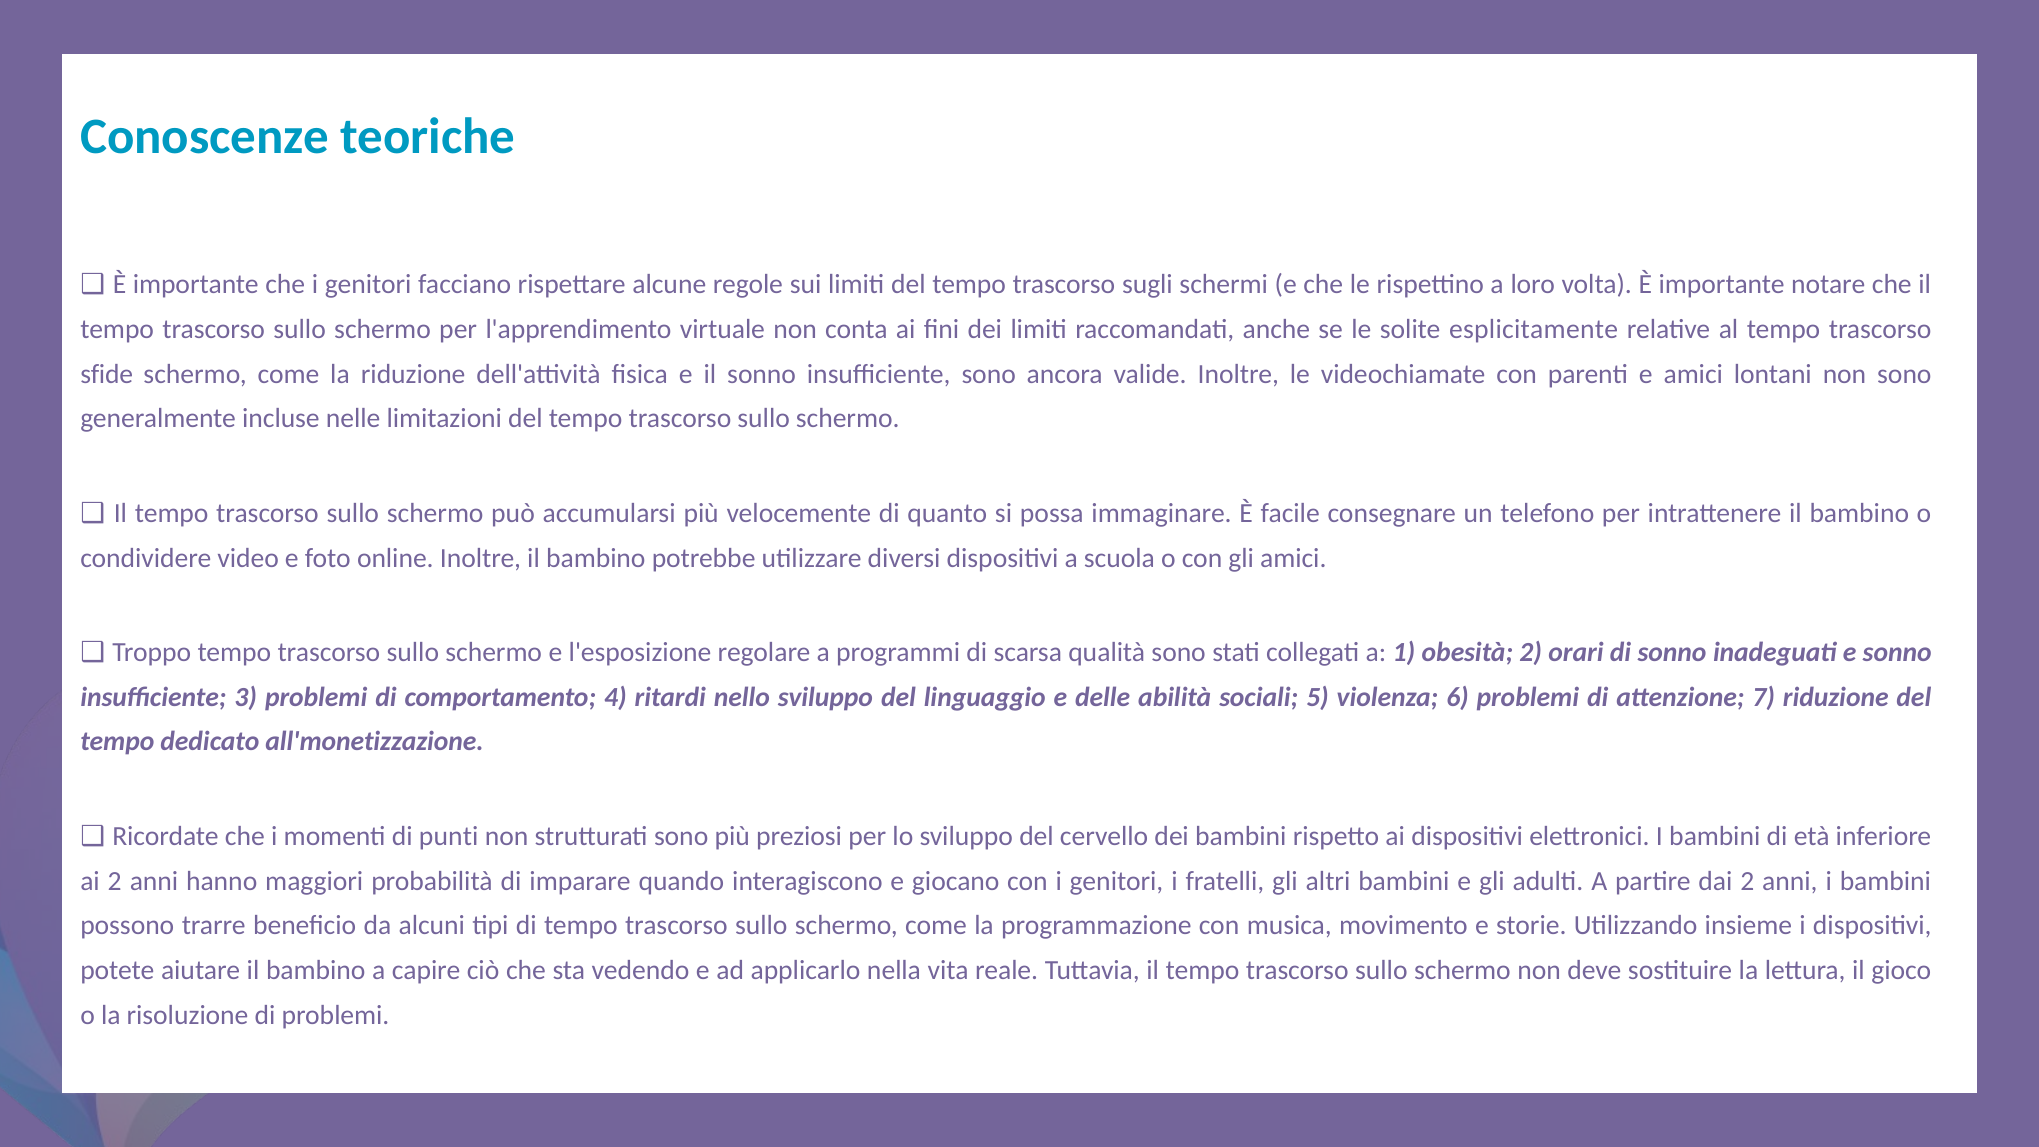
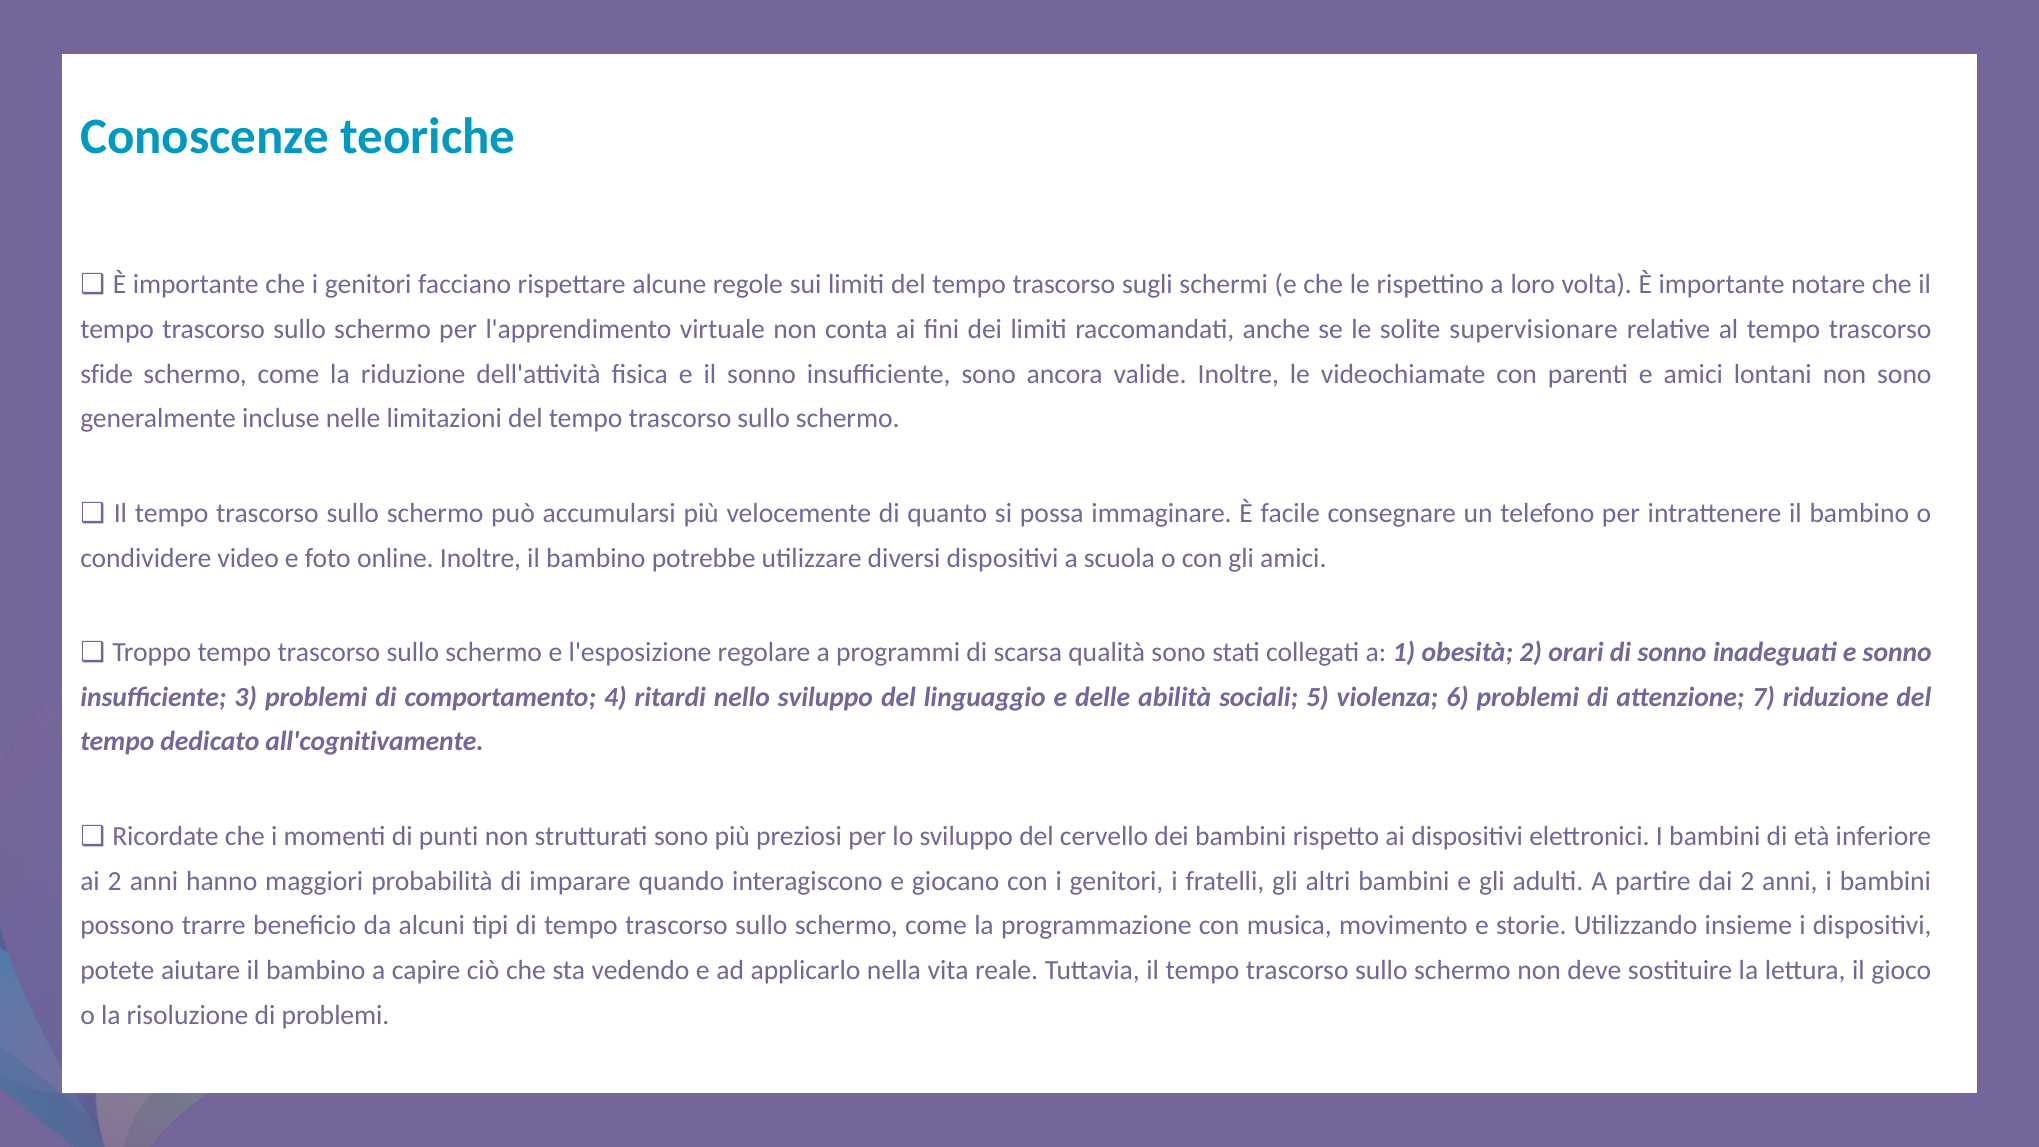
esplicitamente: esplicitamente -> supervisionare (1534, 329)
all'monetizzazione: all'monetizzazione -> all'cognitivamente (375, 742)
